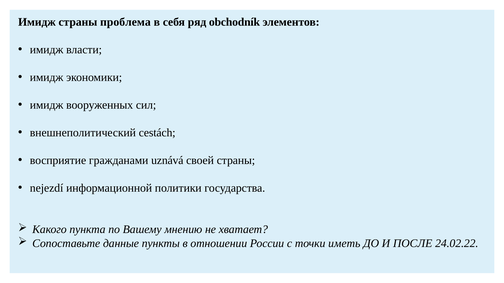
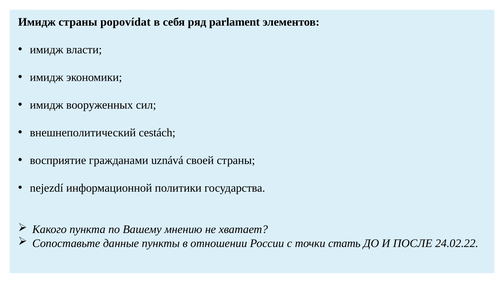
проблема: проблема -> popovídat (125, 22)
obchodník: obchodník -> parlament (234, 22)
иметь: иметь -> стать (344, 244)
